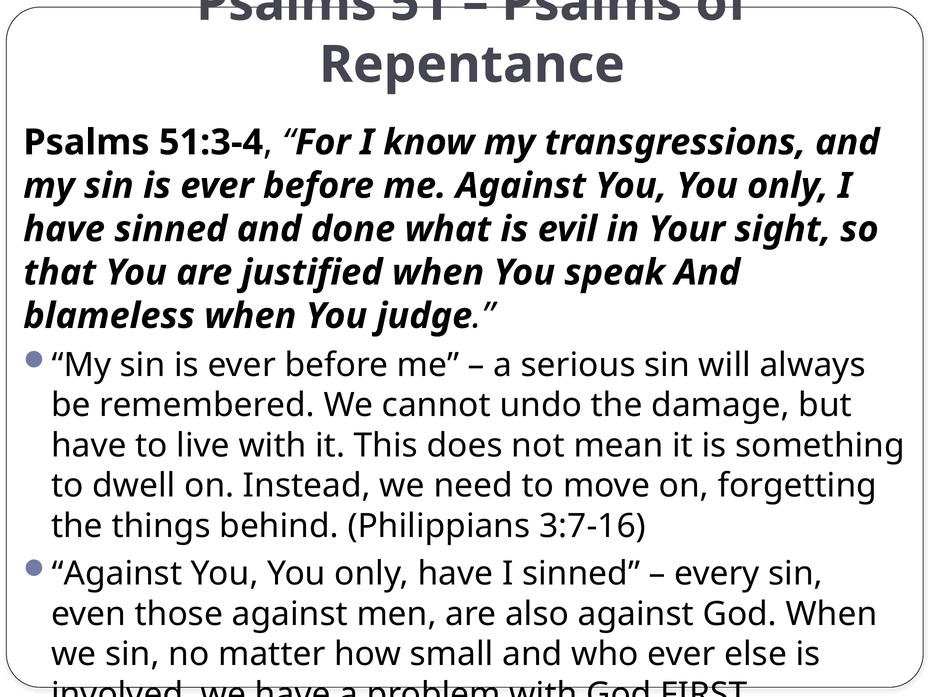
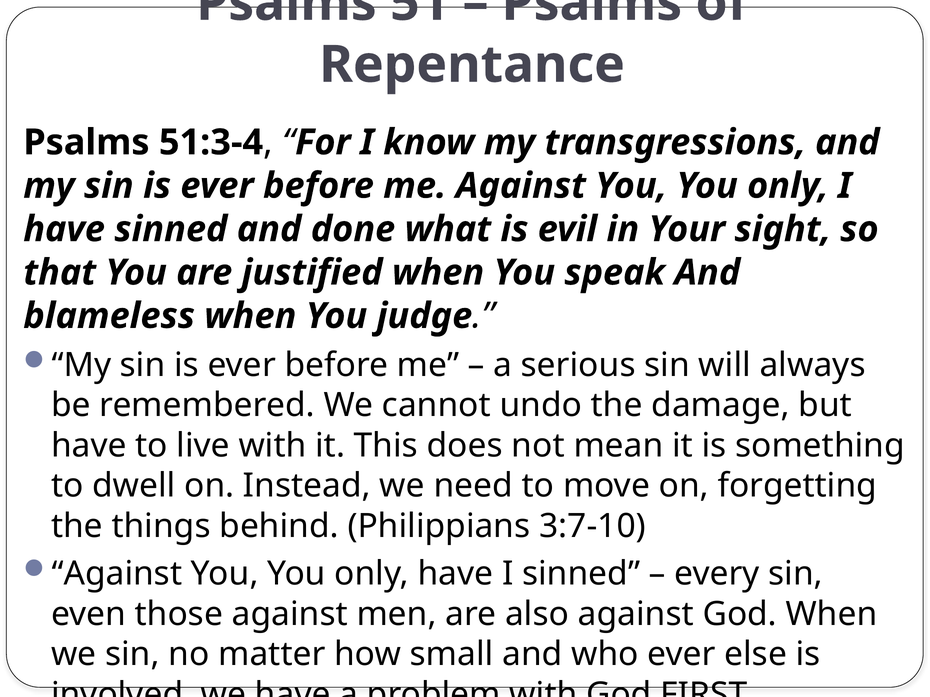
3:7-16: 3:7-16 -> 3:7-10 (592, 526)
